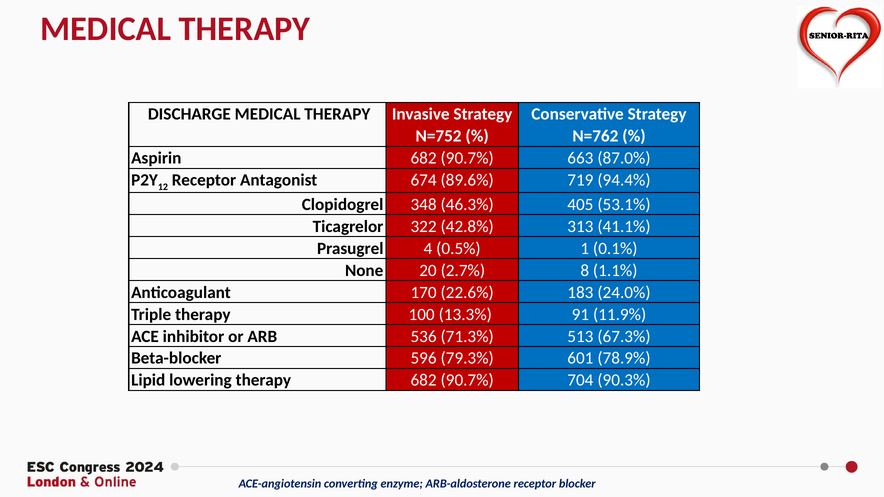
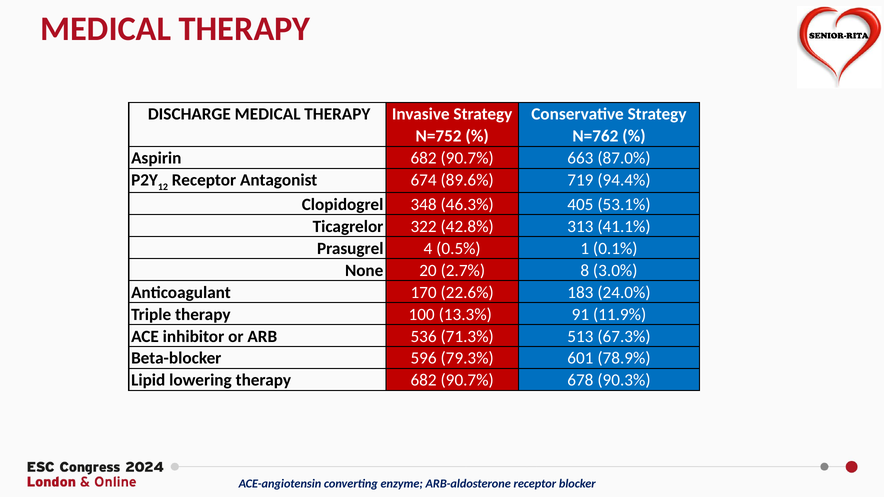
1.1%: 1.1% -> 3.0% (615, 271)
704: 704 -> 678 (580, 381)
